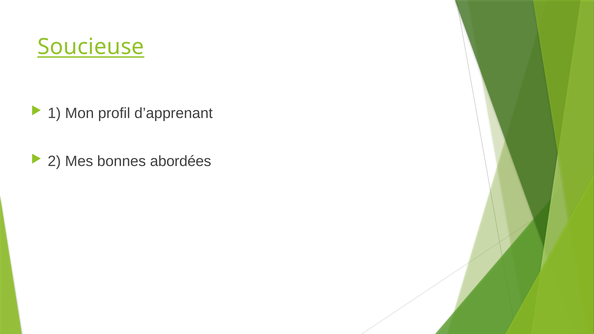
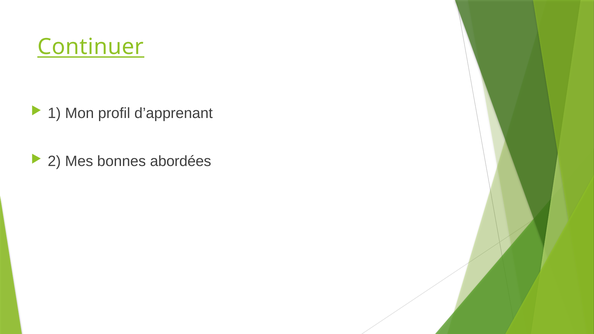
Soucieuse: Soucieuse -> Continuer (91, 47)
